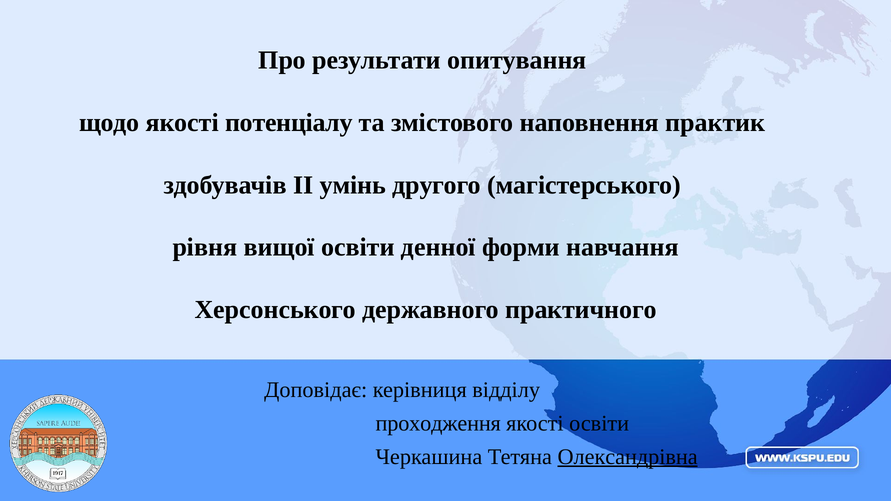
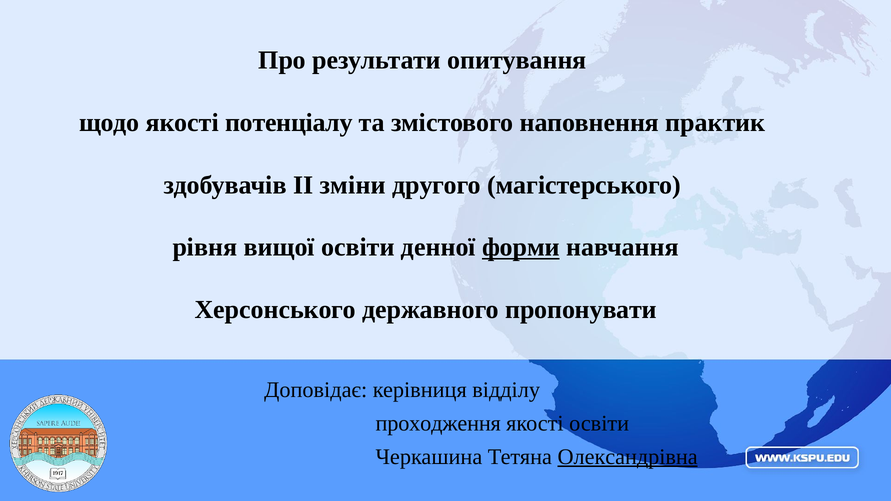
умінь: умінь -> зміни (353, 185)
форми underline: none -> present (521, 247)
практичного: практичного -> пропонувати (581, 310)
